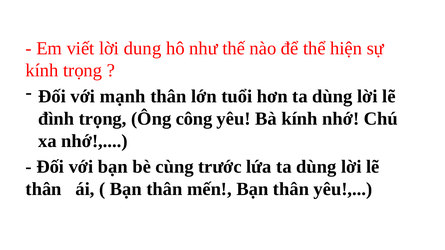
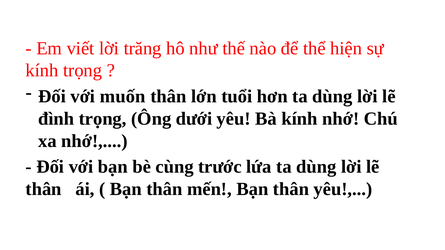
dung: dung -> trăng (143, 48)
mạnh: mạnh -> muốn (123, 97)
công: công -> dưới (194, 119)
